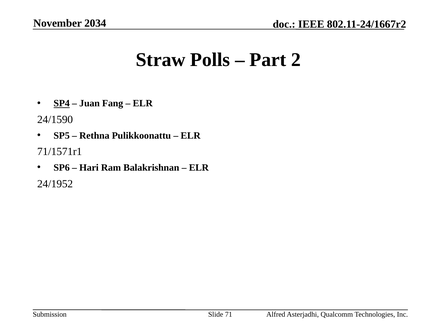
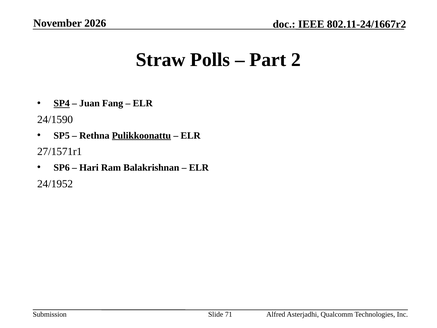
2034: 2034 -> 2026 (95, 23)
Pulikkoonattu underline: none -> present (141, 135)
71/1571r1: 71/1571r1 -> 27/1571r1 (60, 152)
